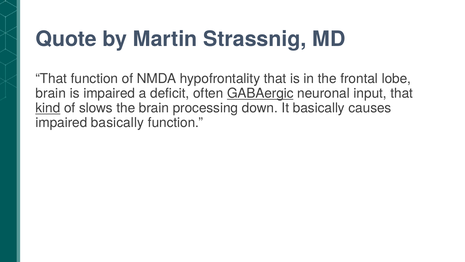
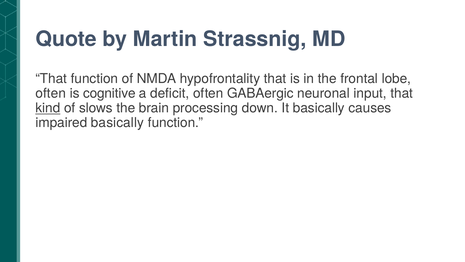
brain: brain -> often (51, 93)
is impaired: impaired -> cognitive (109, 93)
GABAergic underline: present -> none (260, 93)
